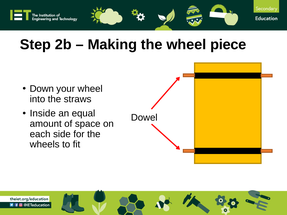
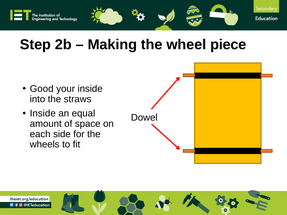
Down: Down -> Good (42, 89)
your wheel: wheel -> inside (90, 89)
